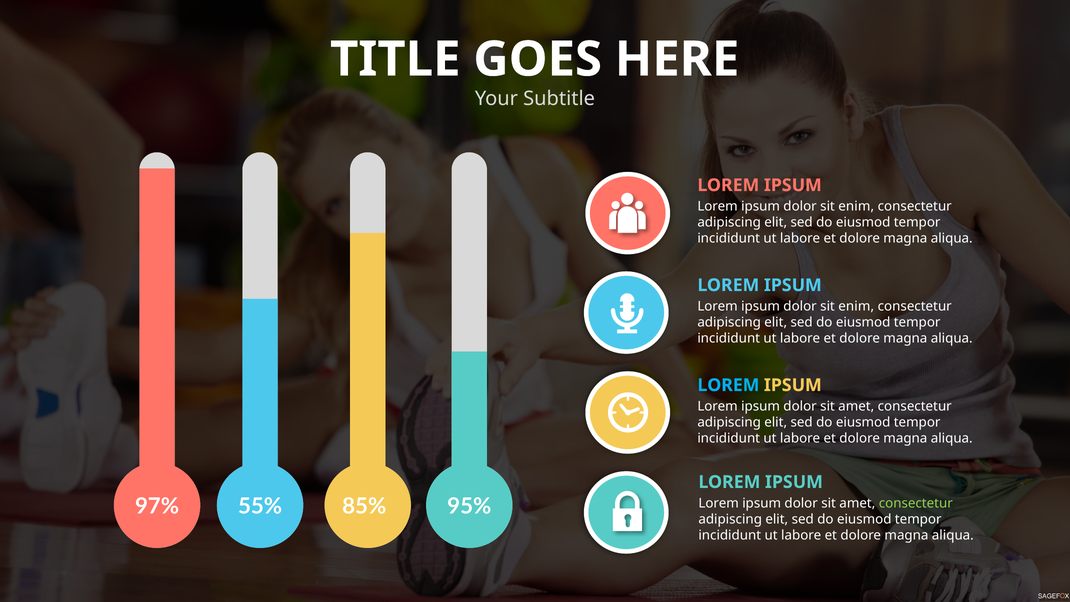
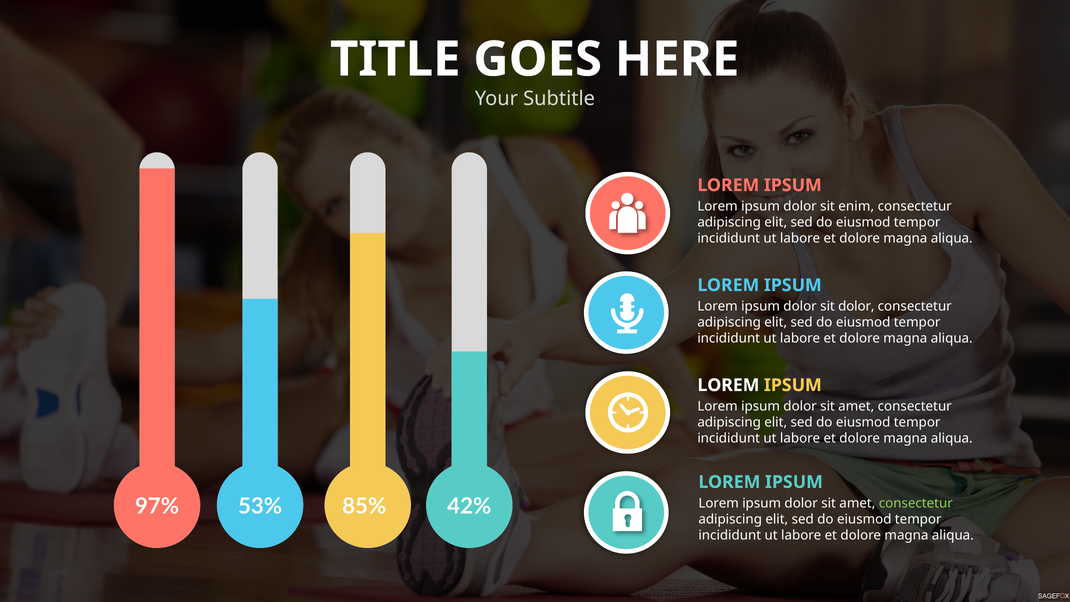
enim: enim -> dolor (856, 306)
LOREM colour: light blue -> white (728, 385)
55%: 55% -> 53% (260, 506)
95%: 95% -> 42% (469, 506)
